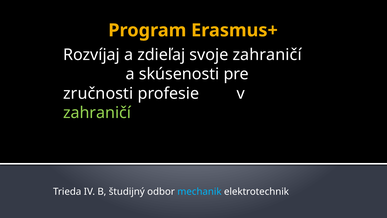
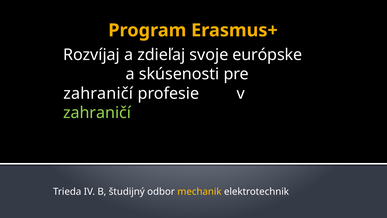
svoje zahraničí: zahraničí -> európske (267, 55)
zručnosti: zručnosti -> zahraničí (98, 93)
mechanik colour: light blue -> yellow (199, 191)
